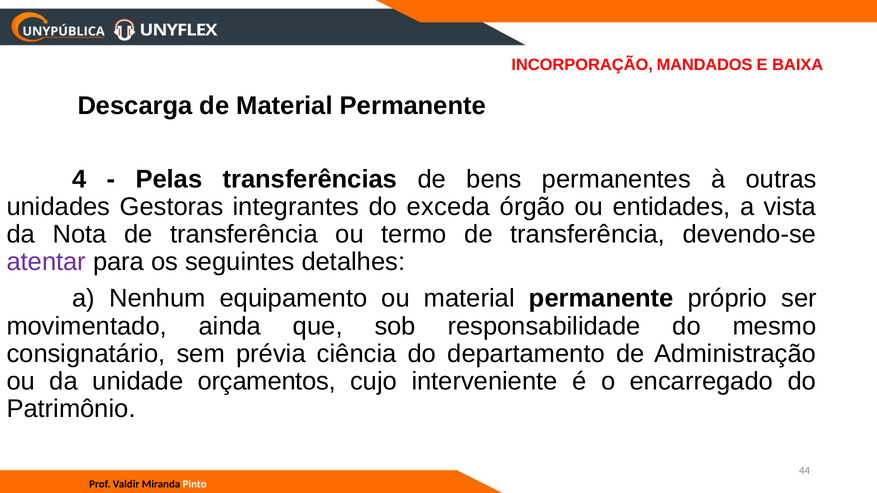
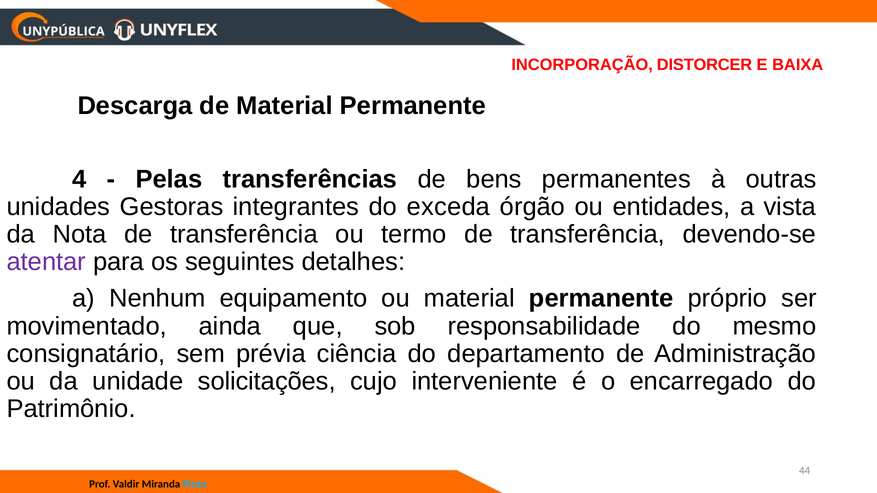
MANDADOS: MANDADOS -> DISTORCER (705, 65)
orçamentos: orçamentos -> solicitações (267, 381)
Pinto colour: white -> light blue (195, 484)
